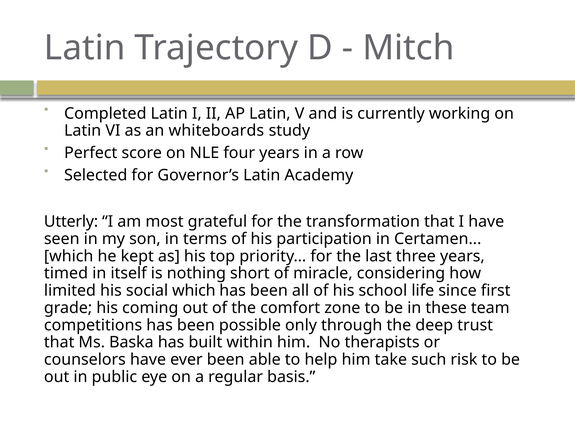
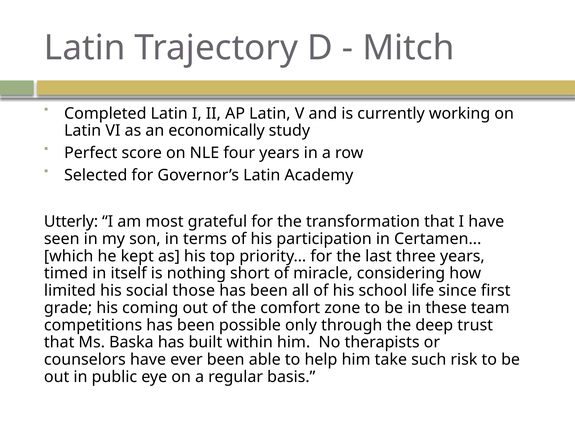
whiteboards: whiteboards -> economically (217, 131)
social which: which -> those (194, 291)
